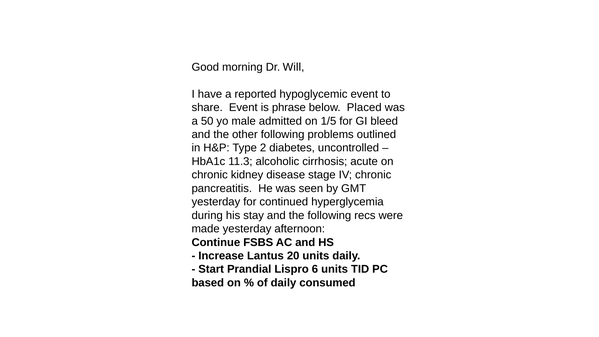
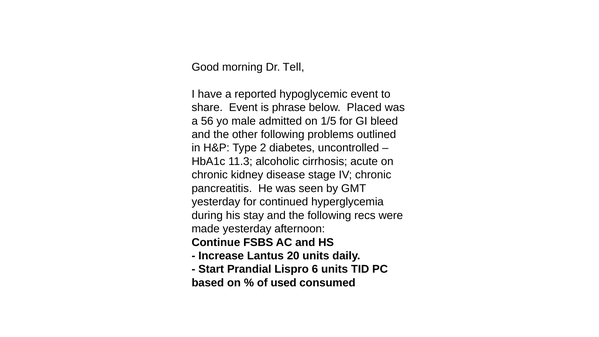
Will: Will -> Tell (293, 67)
50: 50 -> 56 (207, 121)
of daily: daily -> used (284, 283)
